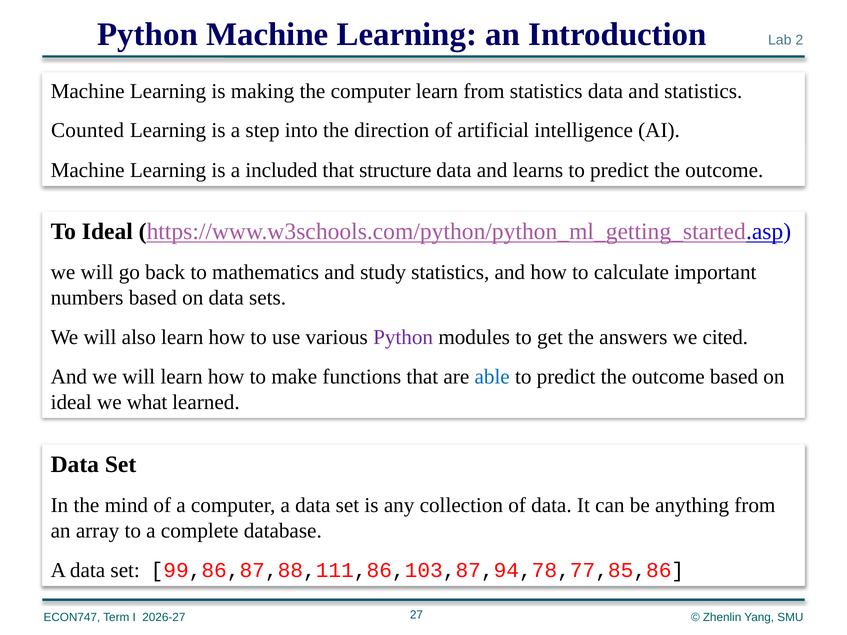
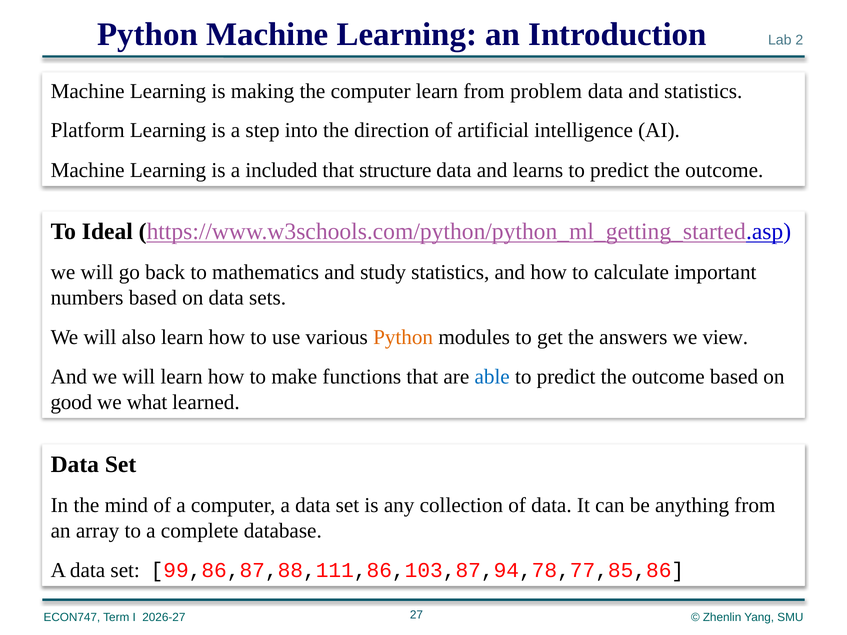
from statistics: statistics -> problem (546, 91)
Counted: Counted -> Platform (88, 131)
Python colour: purple -> orange (403, 337)
cited: cited -> view (725, 337)
ideal: ideal -> good (71, 402)
